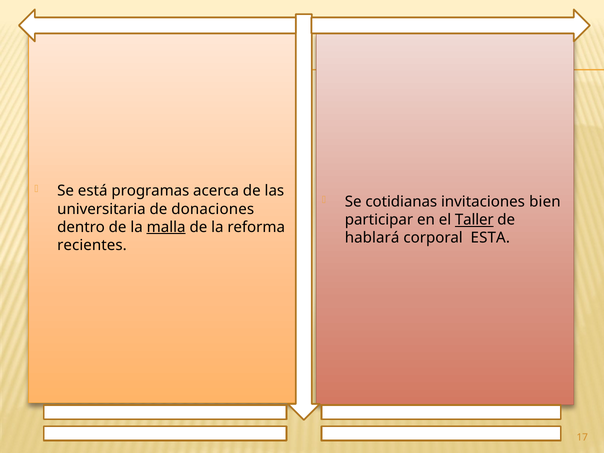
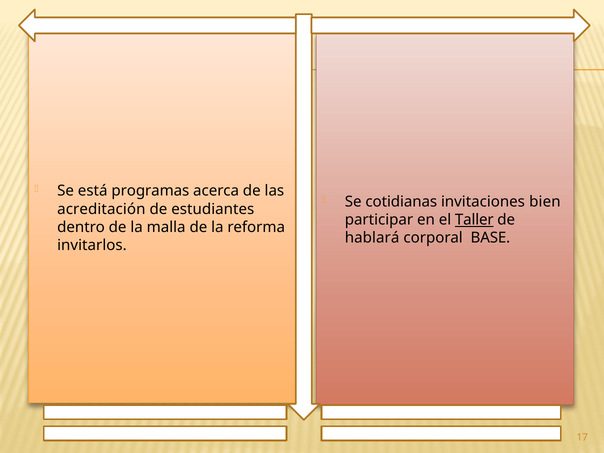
universitaria: universitaria -> acreditación (101, 209)
donaciones: donaciones -> estudiantes (213, 209)
malla underline: present -> none (166, 227)
ESTA: ESTA -> BASE (490, 238)
recientes: recientes -> invitarlos (92, 245)
